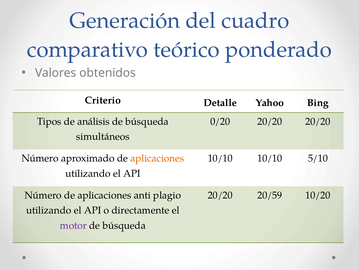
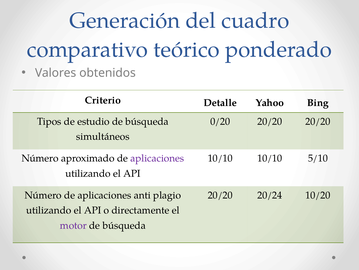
análisis: análisis -> estudio (93, 121)
aplicaciones colour: orange -> purple (157, 158)
20/59: 20/59 -> 20/24 (270, 195)
